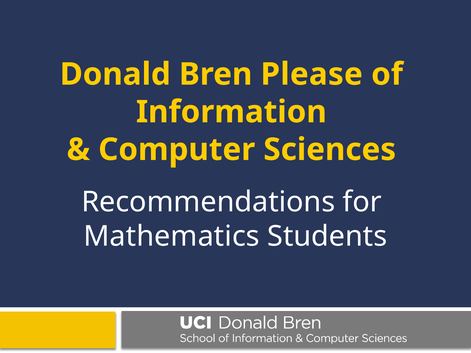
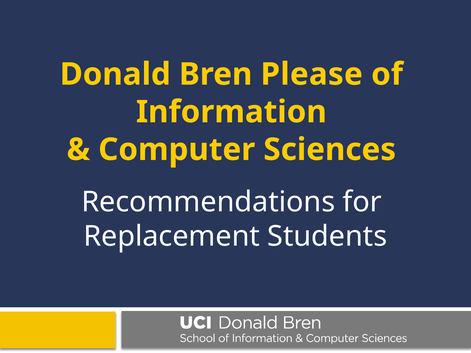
Mathematics: Mathematics -> Replacement (172, 237)
